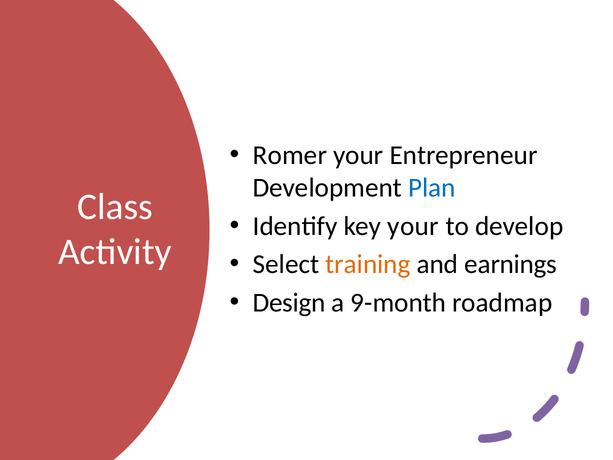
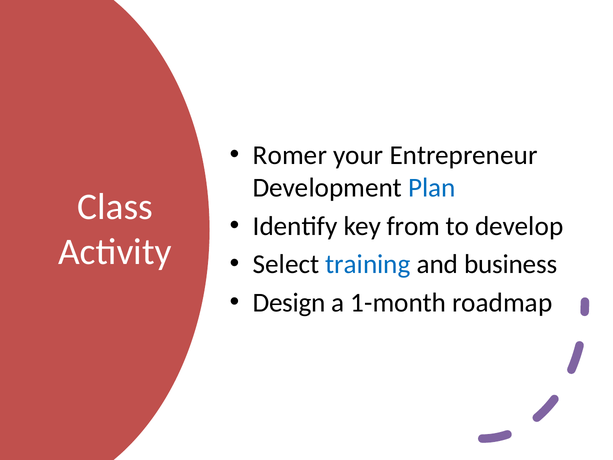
key your: your -> from (413, 226)
training colour: orange -> blue (368, 264)
earnings: earnings -> business (511, 264)
9-month: 9-month -> 1-month (398, 302)
